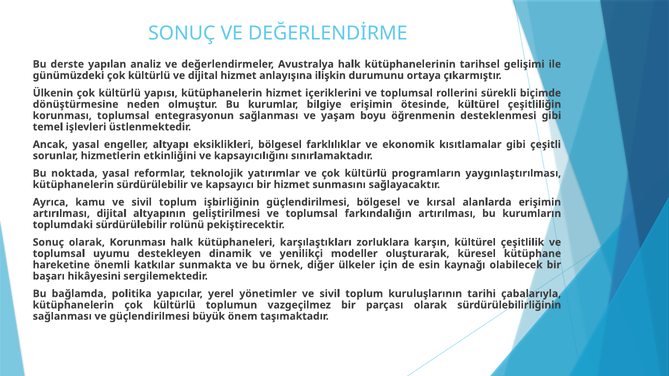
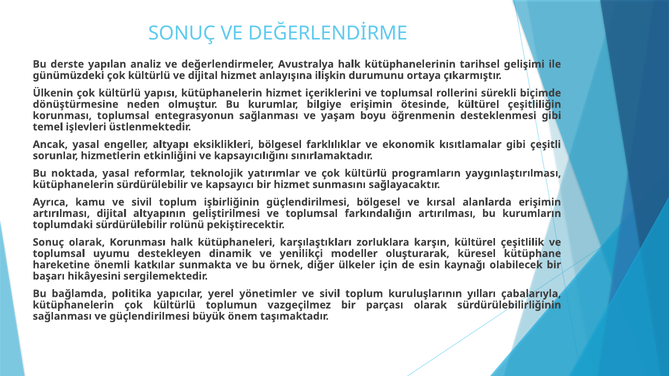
tarihi: tarihi -> yılları (482, 294)
